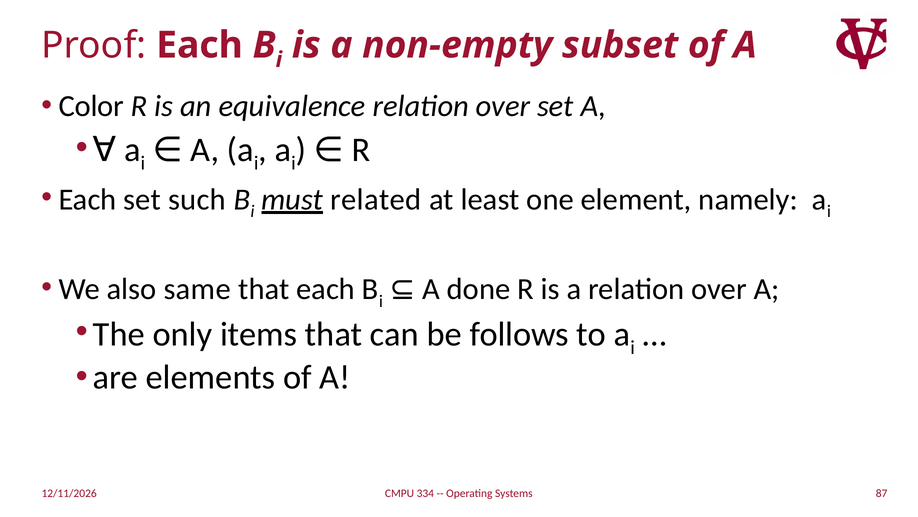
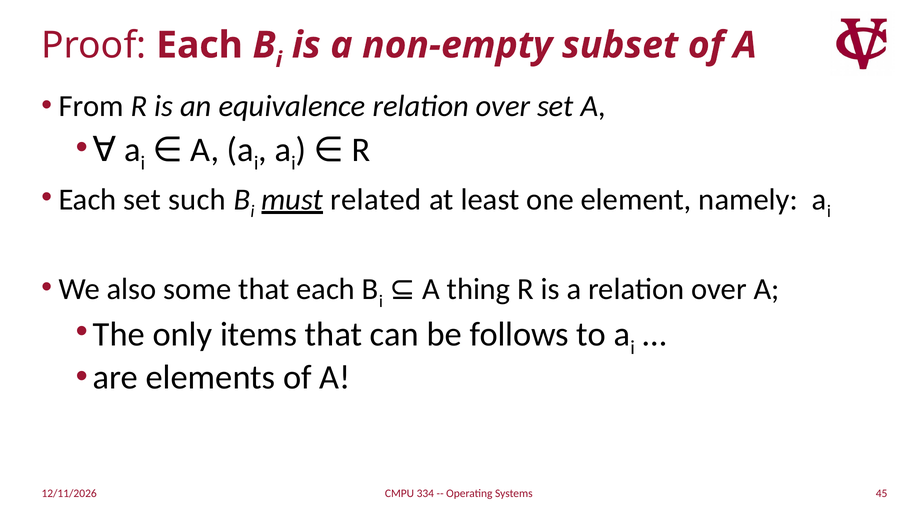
Color: Color -> From (91, 106)
same: same -> some (197, 289)
done: done -> thing (479, 289)
87: 87 -> 45 (882, 493)
